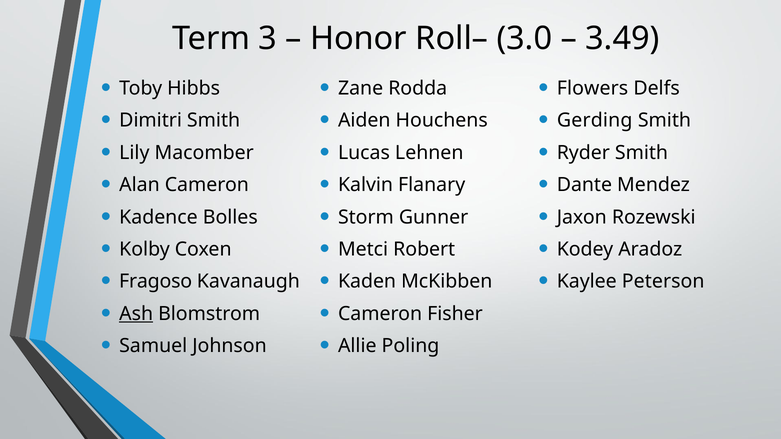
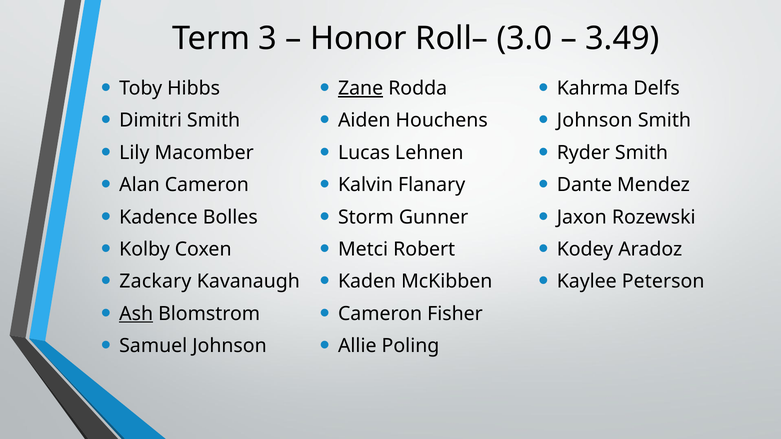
Zane underline: none -> present (361, 88)
Flowers: Flowers -> Kahrma (593, 88)
Gerding: Gerding -> Johnson (595, 121)
Fragoso: Fragoso -> Zackary (155, 282)
